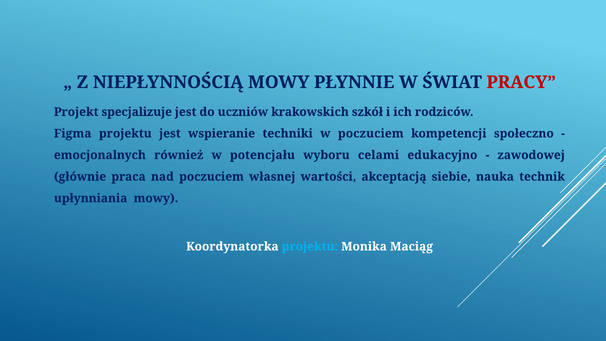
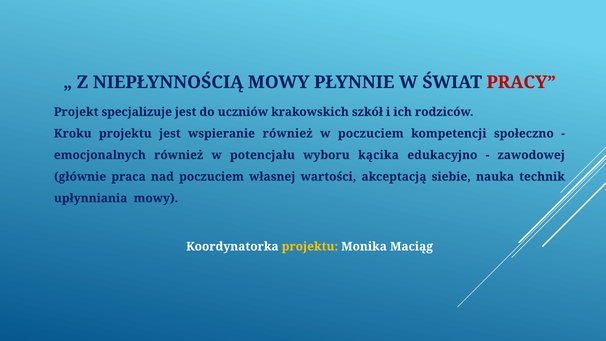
Figma: Figma -> Kroku (73, 133)
wspieranie techniki: techniki -> również (288, 133)
celami: celami -> kącika (378, 155)
projektu colour: light blue -> yellow (310, 246)
